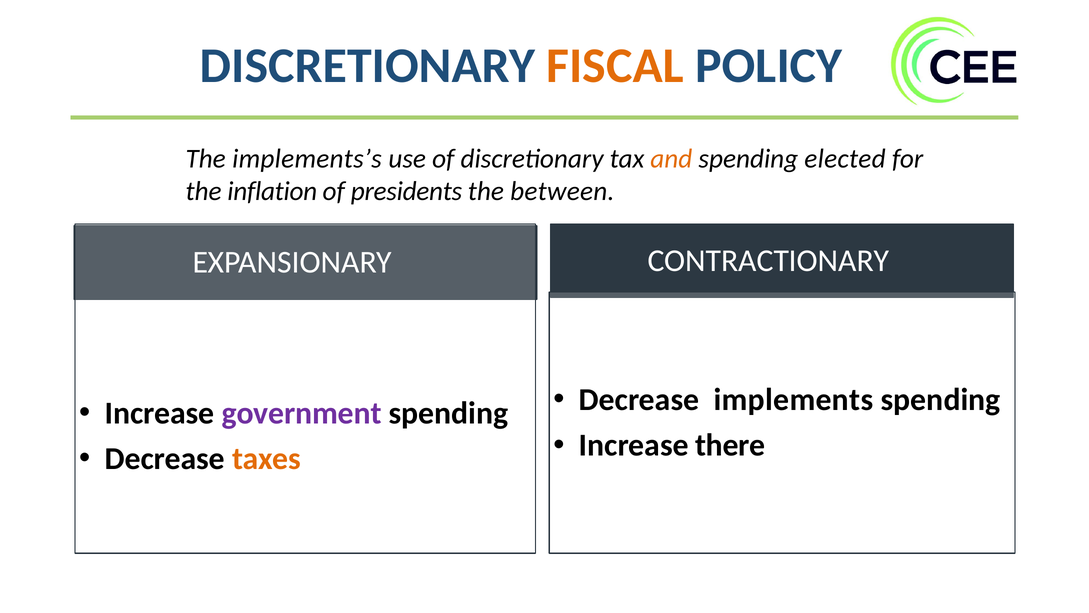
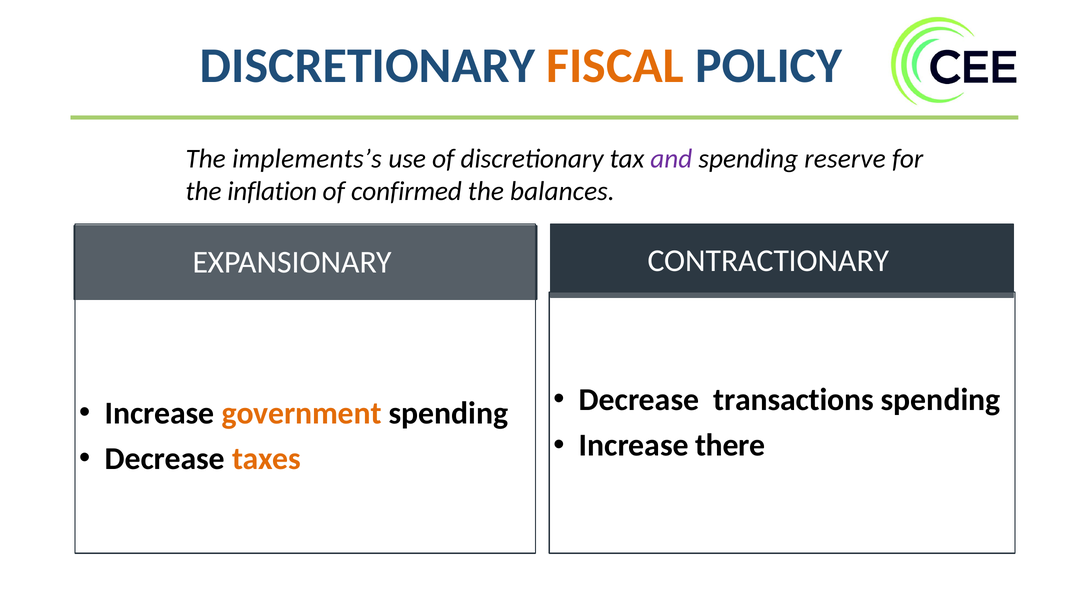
and colour: orange -> purple (671, 159)
elected: elected -> reserve (845, 159)
presidents: presidents -> confirmed (406, 191)
between: between -> balances (562, 191)
implements: implements -> transactions (794, 399)
government colour: purple -> orange (302, 413)
